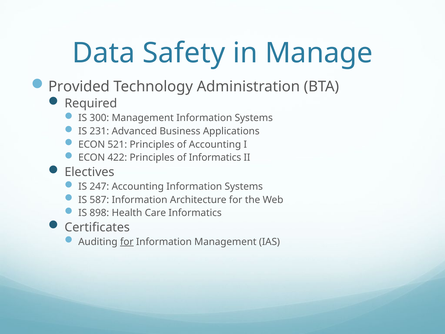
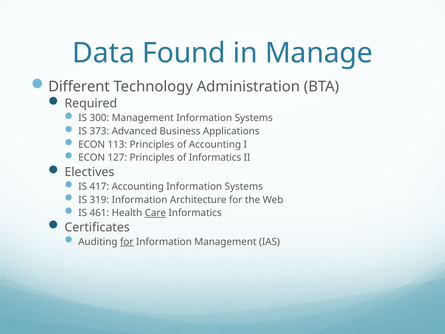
Safety: Safety -> Found (184, 53)
Provided: Provided -> Different (79, 87)
231: 231 -> 373 (99, 131)
521: 521 -> 113 (117, 144)
422: 422 -> 127 (117, 158)
247: 247 -> 417 (99, 186)
587: 587 -> 319 (99, 200)
898: 898 -> 461 (99, 213)
Care underline: none -> present (155, 213)
